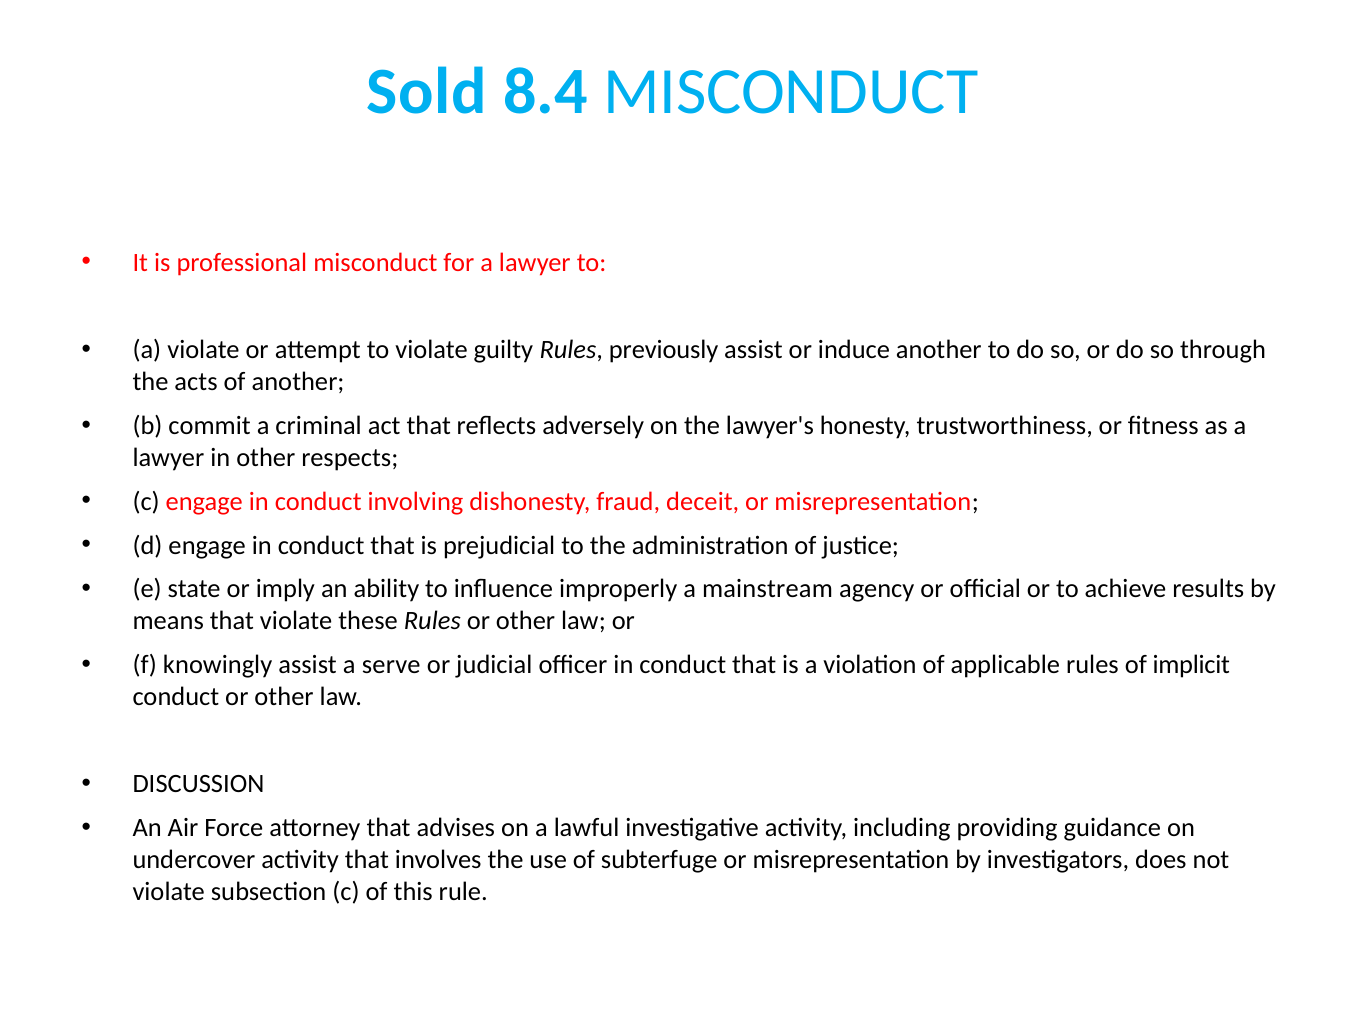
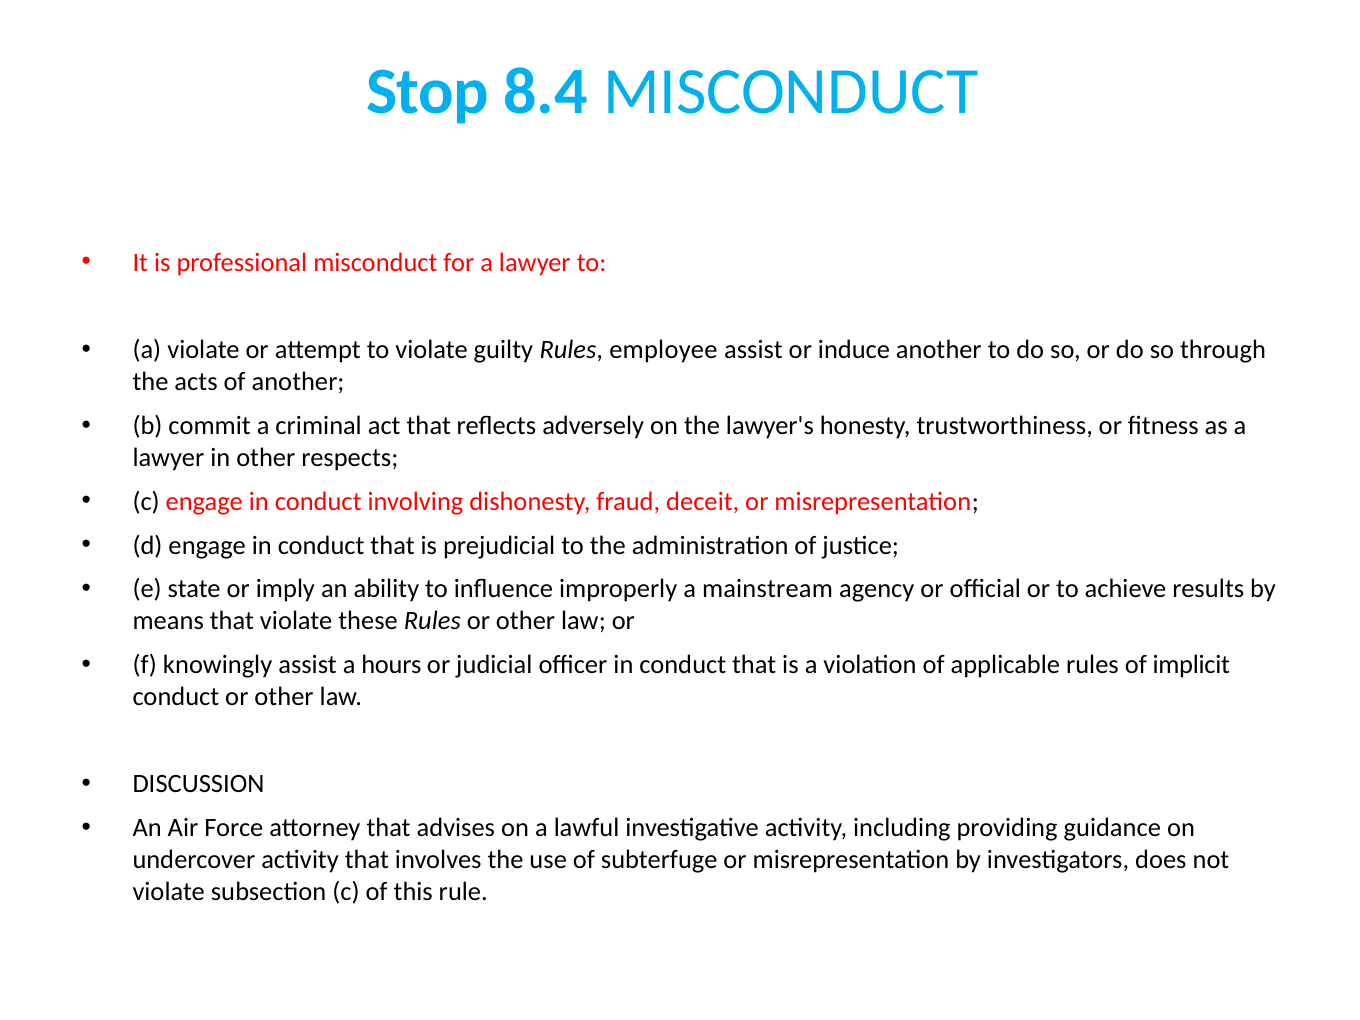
Sold: Sold -> Stop (428, 92)
previously: previously -> employee (663, 350)
serve: serve -> hours (391, 665)
